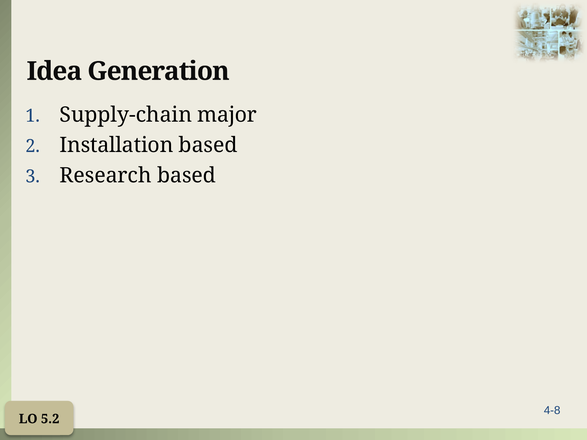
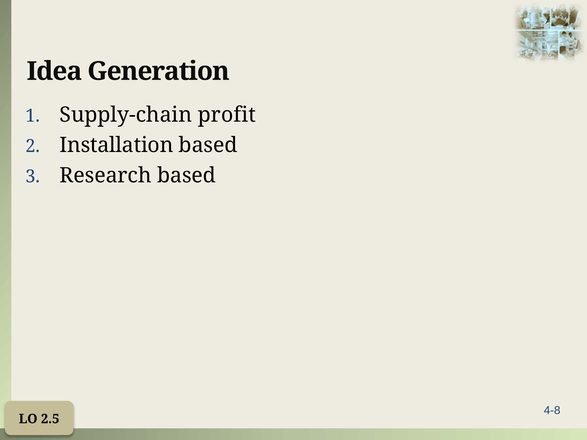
major: major -> profit (227, 115)
5.2: 5.2 -> 2.5 (50, 419)
